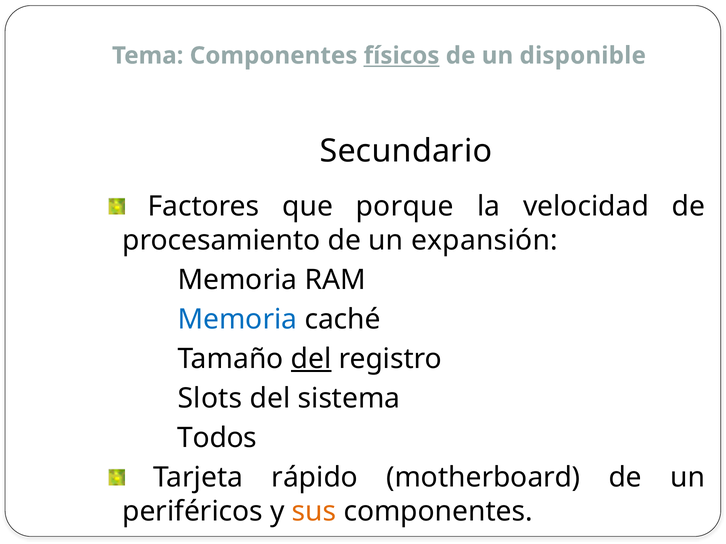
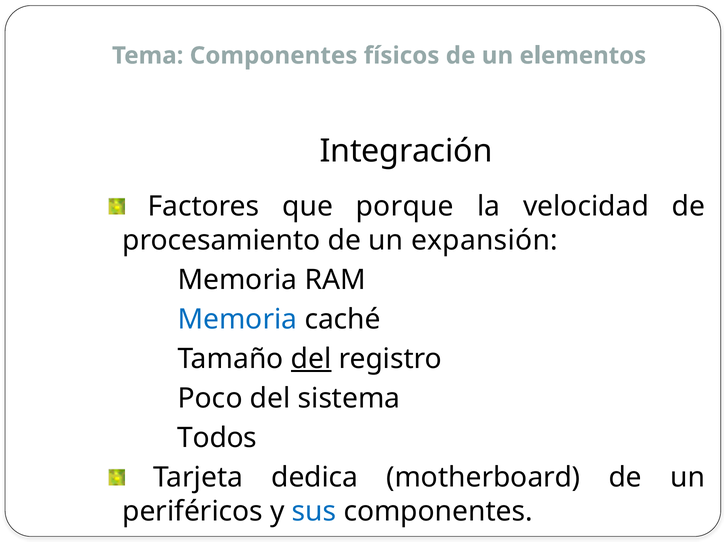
físicos underline: present -> none (402, 56)
disponible: disponible -> elementos (583, 56)
Secundario: Secundario -> Integración (406, 151)
Slots: Slots -> Poco (210, 399)
rápido: rápido -> dedica (315, 478)
sus colour: orange -> blue (314, 512)
